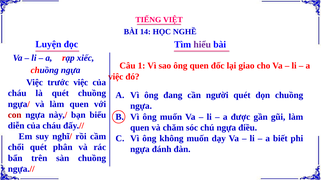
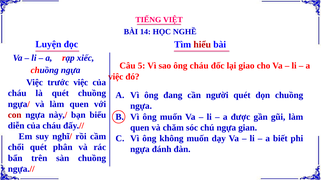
hiểu colour: purple -> red (202, 45)
1: 1 -> 5 (142, 66)
ông quen: quen -> cháu (199, 66)
điều: điều -> gian (248, 128)
